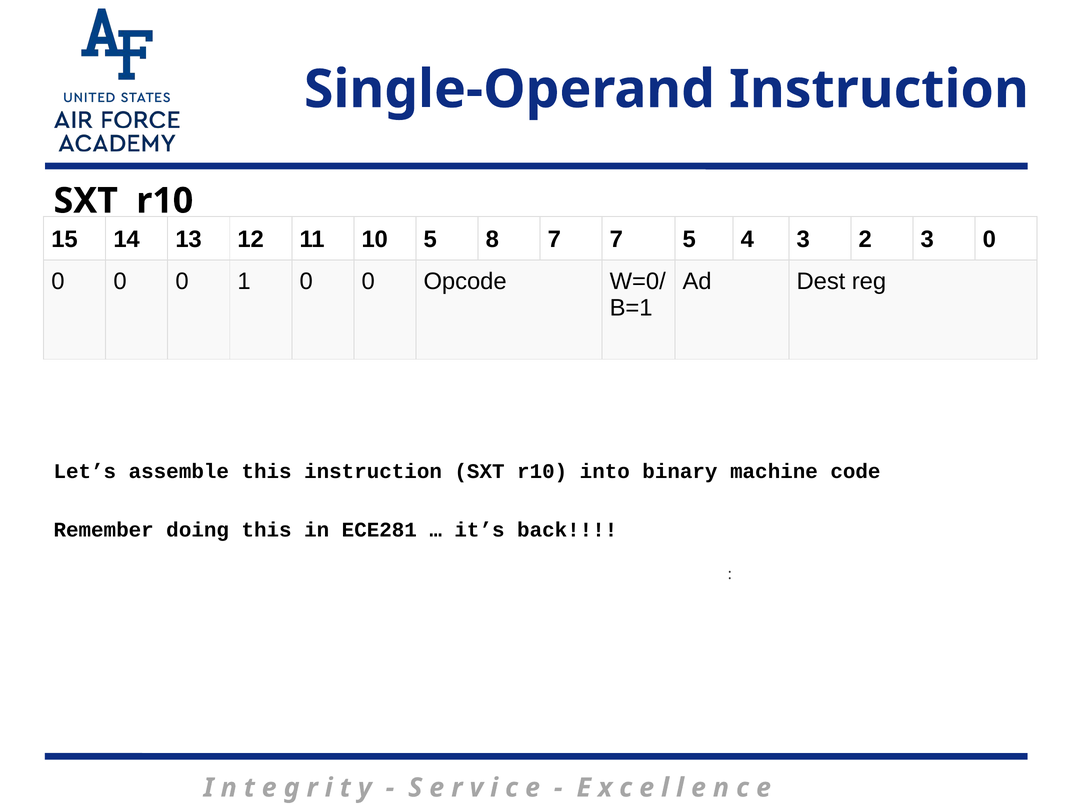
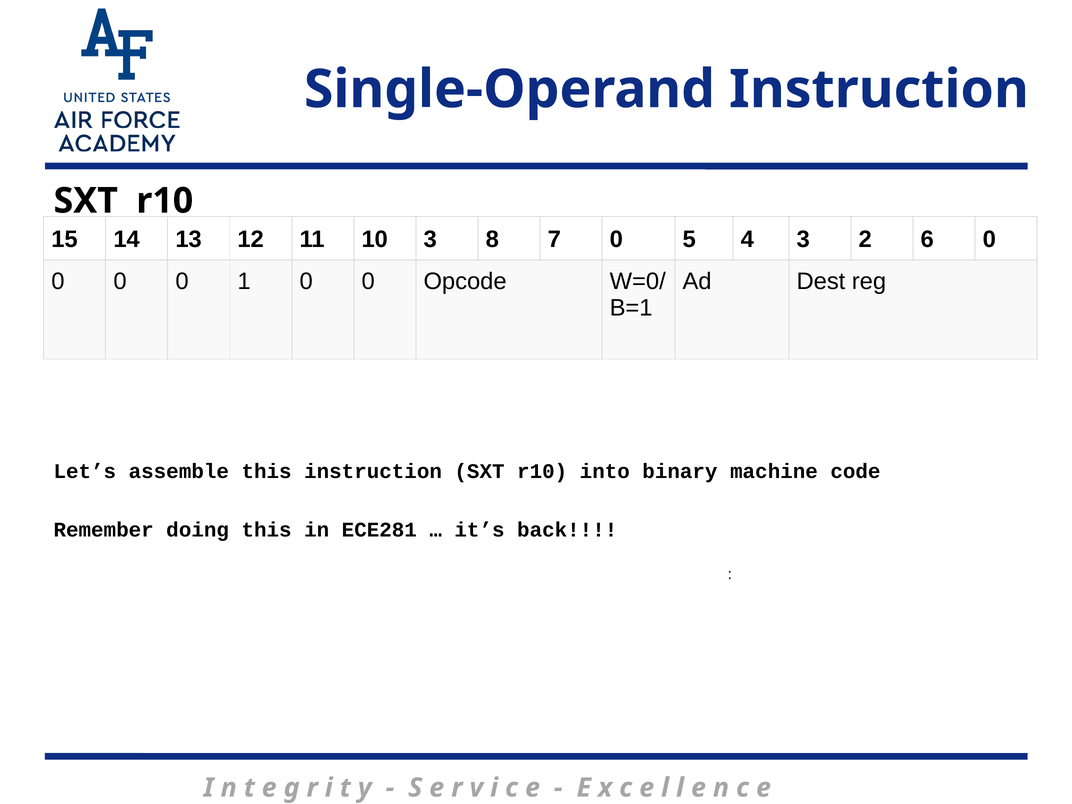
10 5: 5 -> 3 (430, 239)
7 7: 7 -> 0 (616, 239)
2 3: 3 -> 6 (927, 239)
